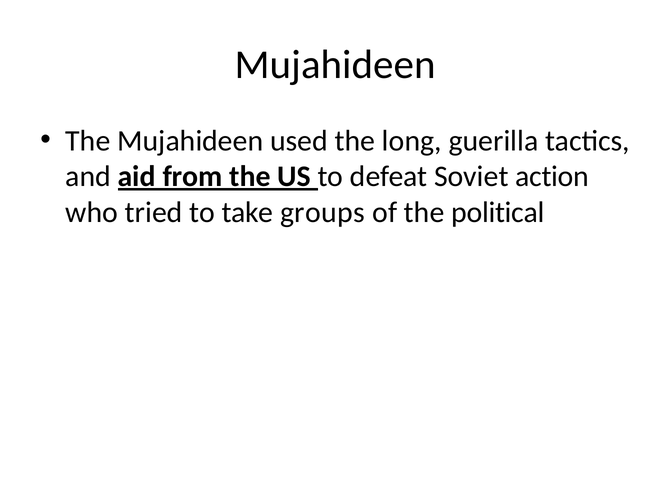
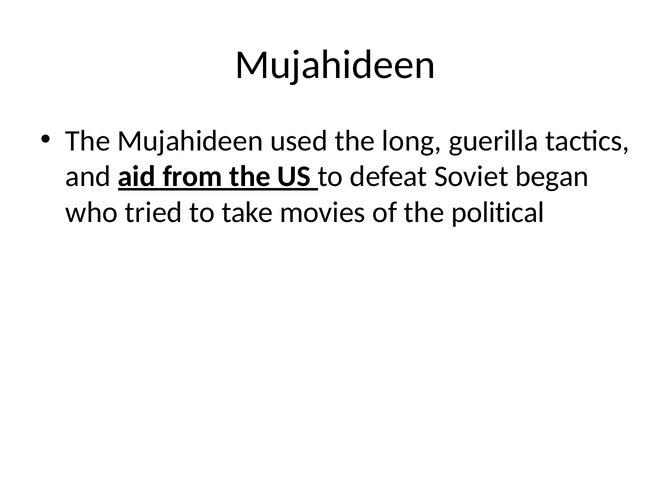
action: action -> began (552, 177)
groups: groups -> movies (323, 212)
